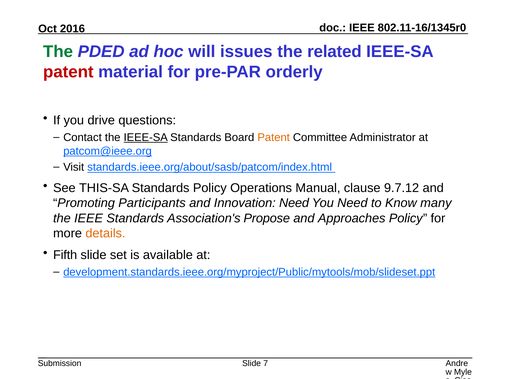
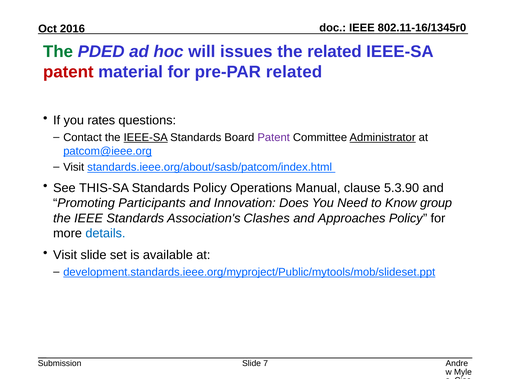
pre-PAR orderly: orderly -> related (294, 72)
drive: drive -> rates (101, 121)
Patent colour: orange -> purple (274, 138)
Administrator underline: none -> present (383, 138)
9.7.12: 9.7.12 -> 5.3.90 (402, 188)
Innovation Need: Need -> Does (294, 203)
many: many -> group (436, 203)
Propose: Propose -> Clashes (267, 219)
details colour: orange -> blue (105, 234)
Fifth: Fifth -> Visit (65, 255)
